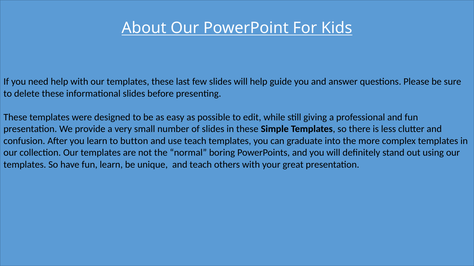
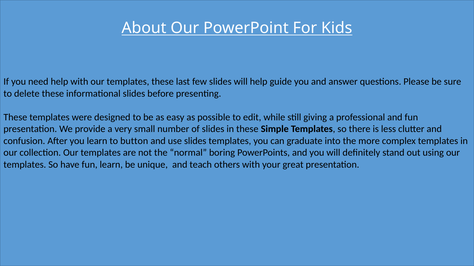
use teach: teach -> slides (195, 141)
